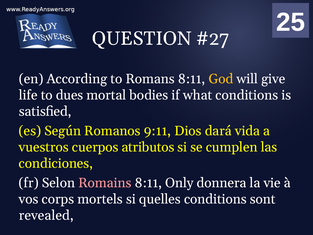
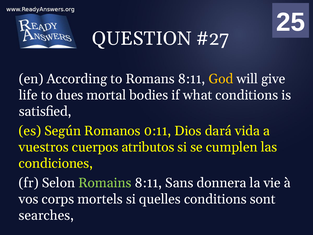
9:11: 9:11 -> 0:11 (158, 131)
Romains colour: pink -> light green (105, 183)
Only: Only -> Sans (179, 183)
revealed: revealed -> searches (46, 215)
